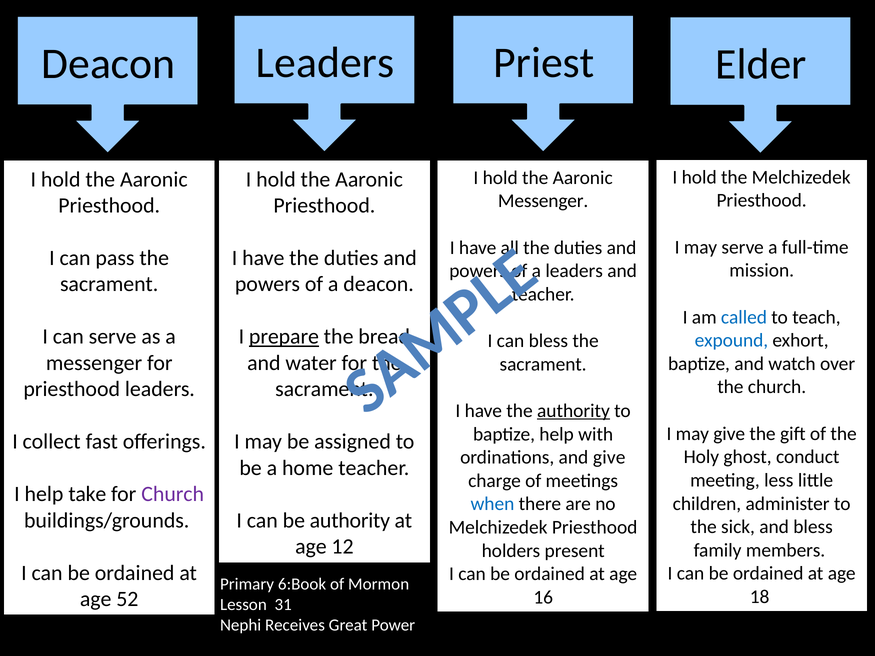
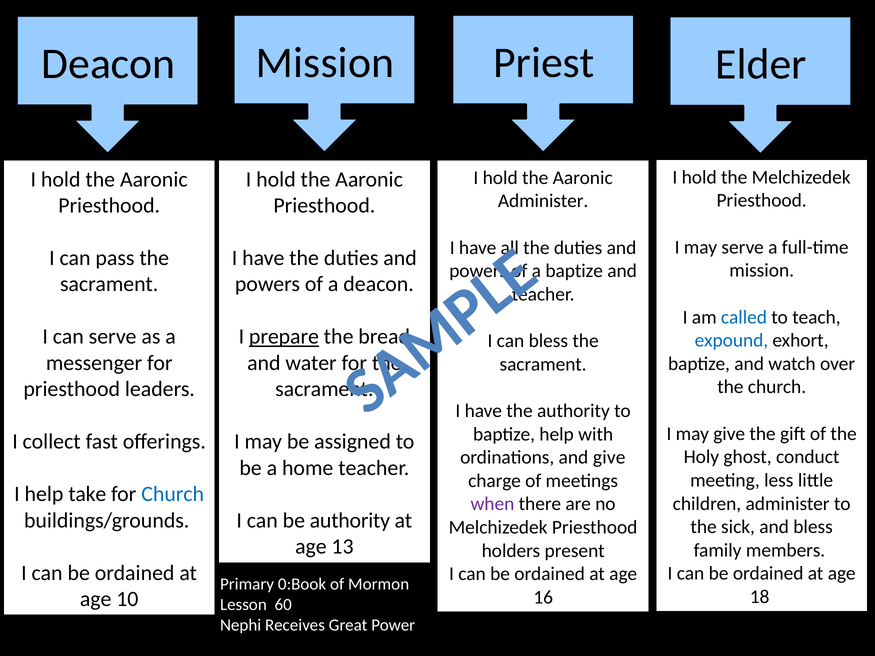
Deacon Leaders: Leaders -> Mission (325, 63)
Messenger: Messenger -> Administer (543, 201)
leaders: leaders -> baptize (574, 271)
authority underline: present -> none (573, 411)
Church colour: purple -> blue (173, 494)
when colour: blue -> purple (492, 504)
12: 12 -> 13 (343, 547)
6:Book: 6:Book -> 0:Book (302, 584)
52: 52 -> 10 (127, 599)
31: 31 -> 60 (283, 605)
